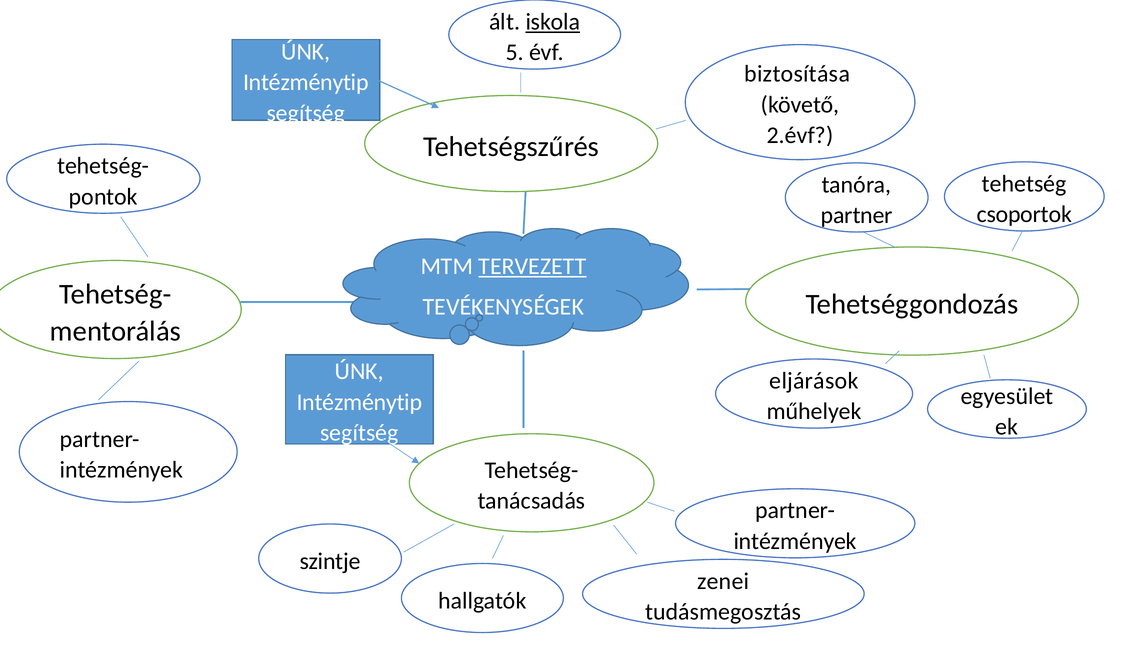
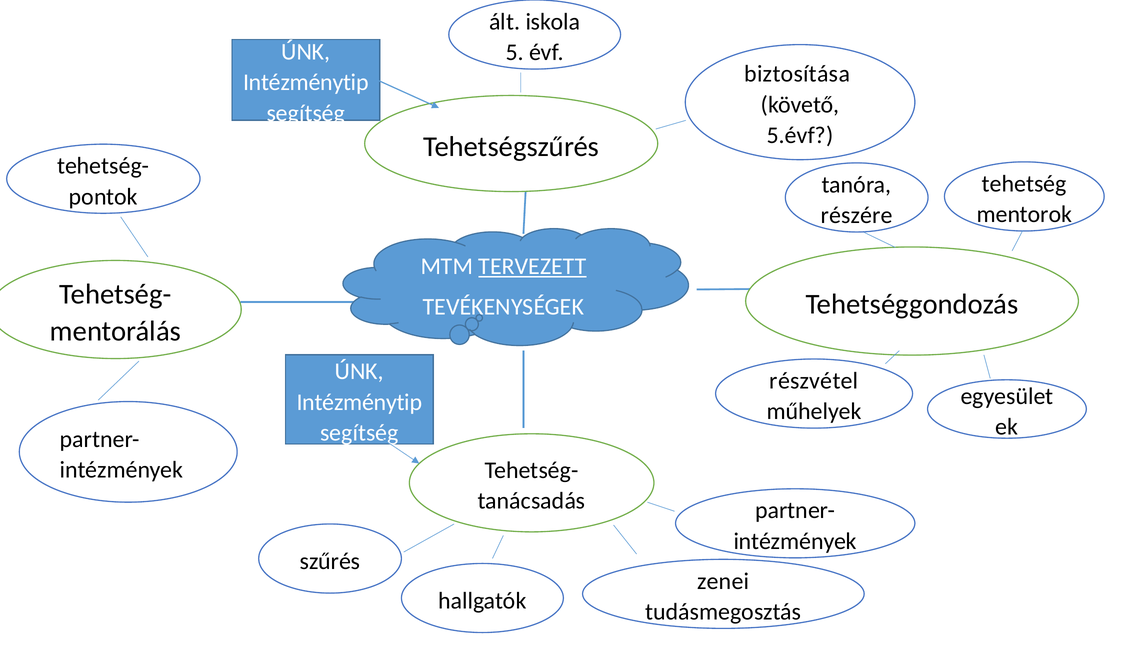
iskola underline: present -> none (553, 22)
2.évf: 2.évf -> 5.évf (800, 135)
csoportok: csoportok -> mentorok (1024, 214)
partner: partner -> részére (857, 215)
eljárások: eljárások -> részvétel (814, 381)
szintje: szintje -> szűrés (330, 561)
